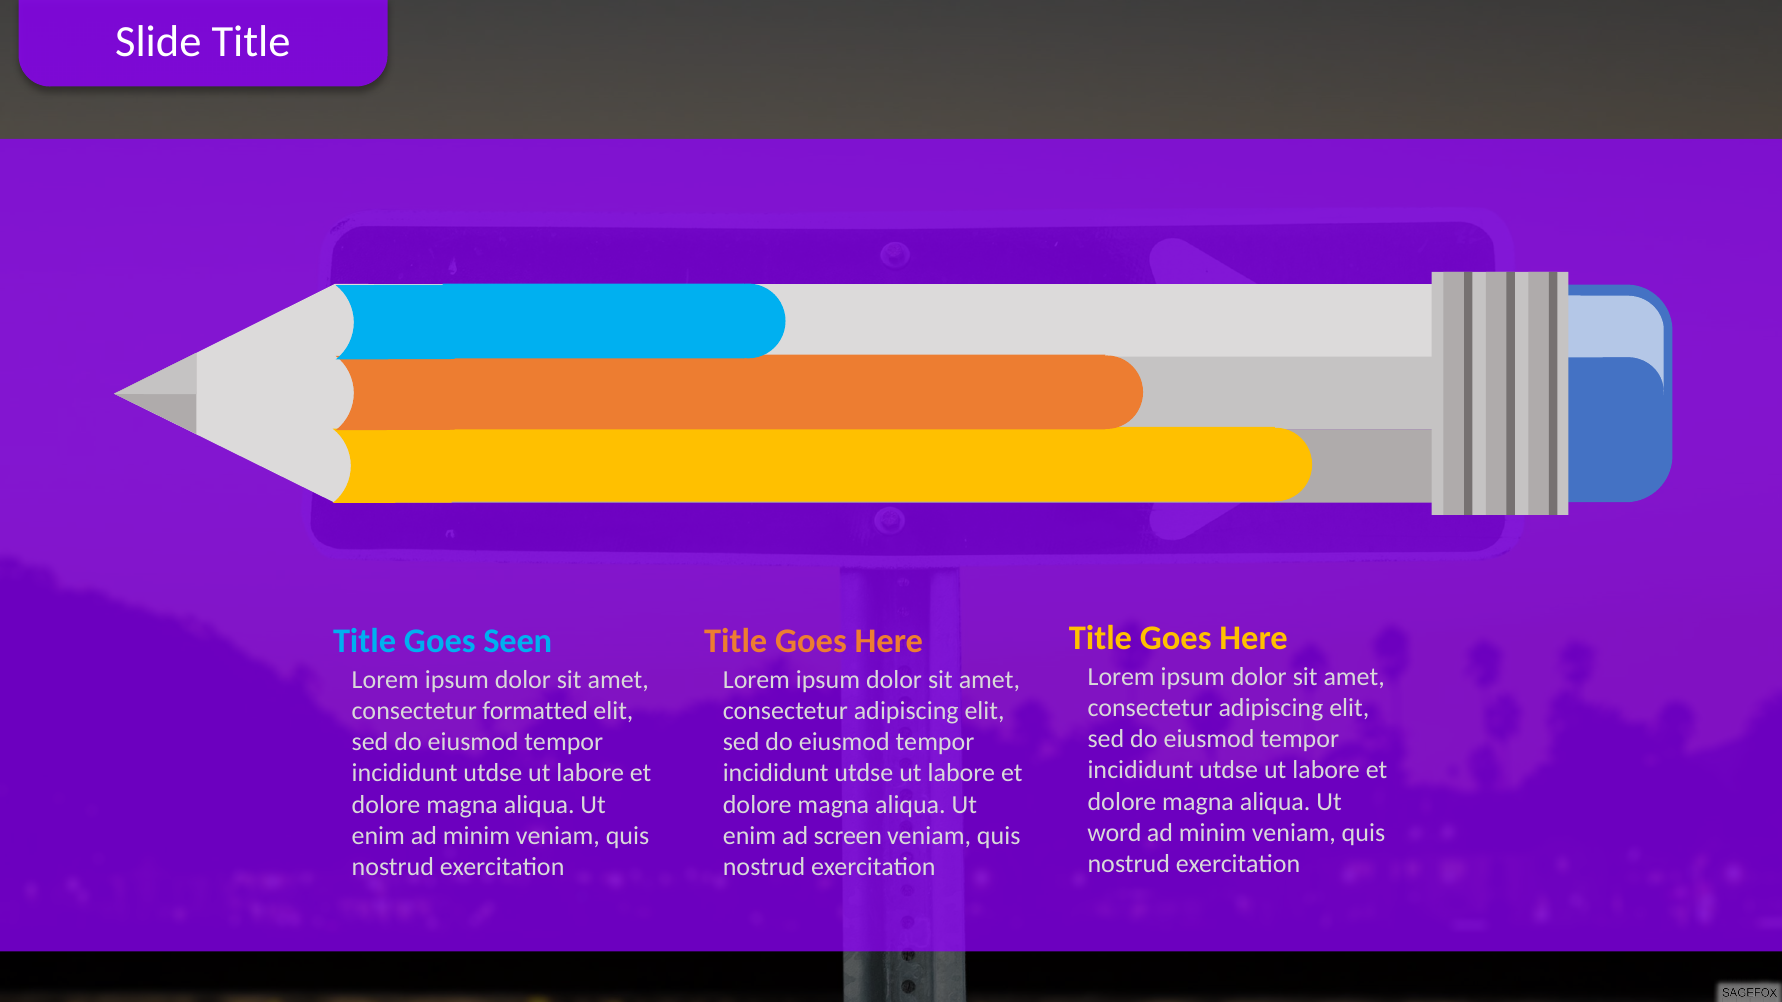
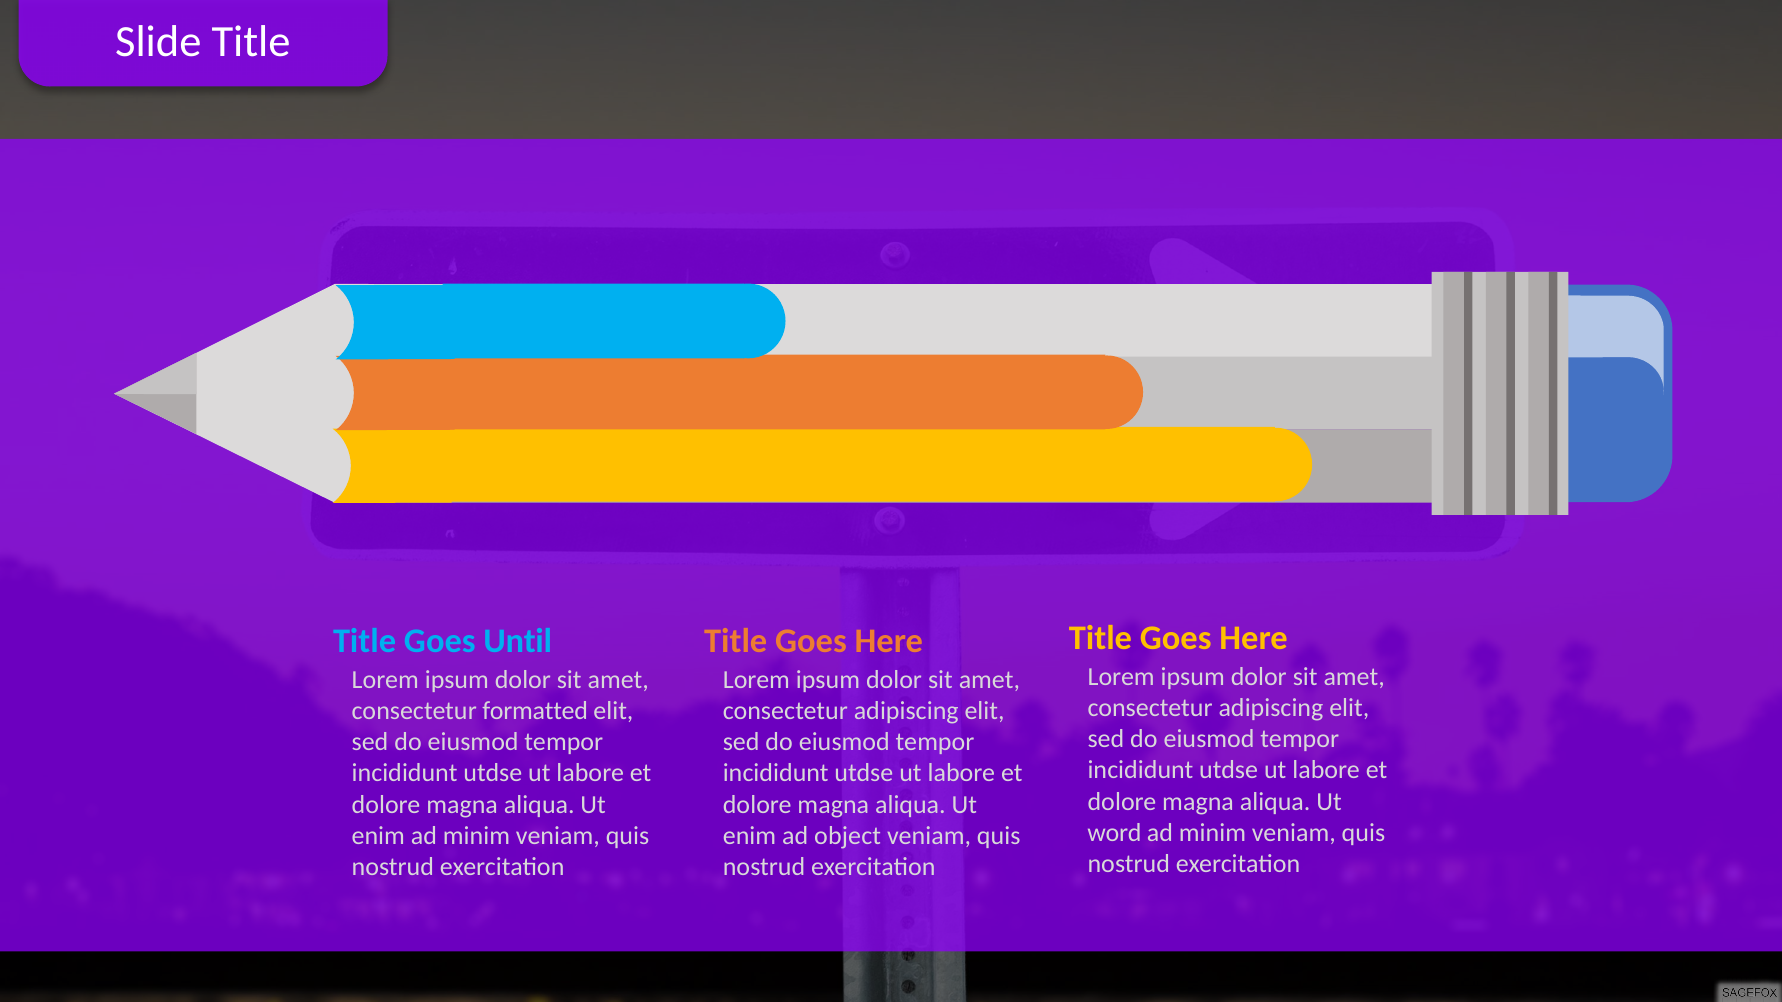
Seen: Seen -> Until (518, 641)
screen: screen -> object (848, 836)
